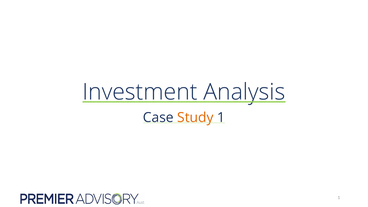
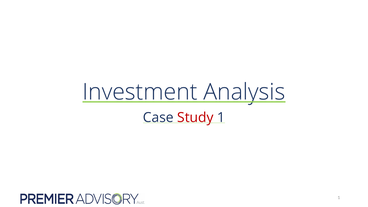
Study colour: orange -> red (195, 117)
